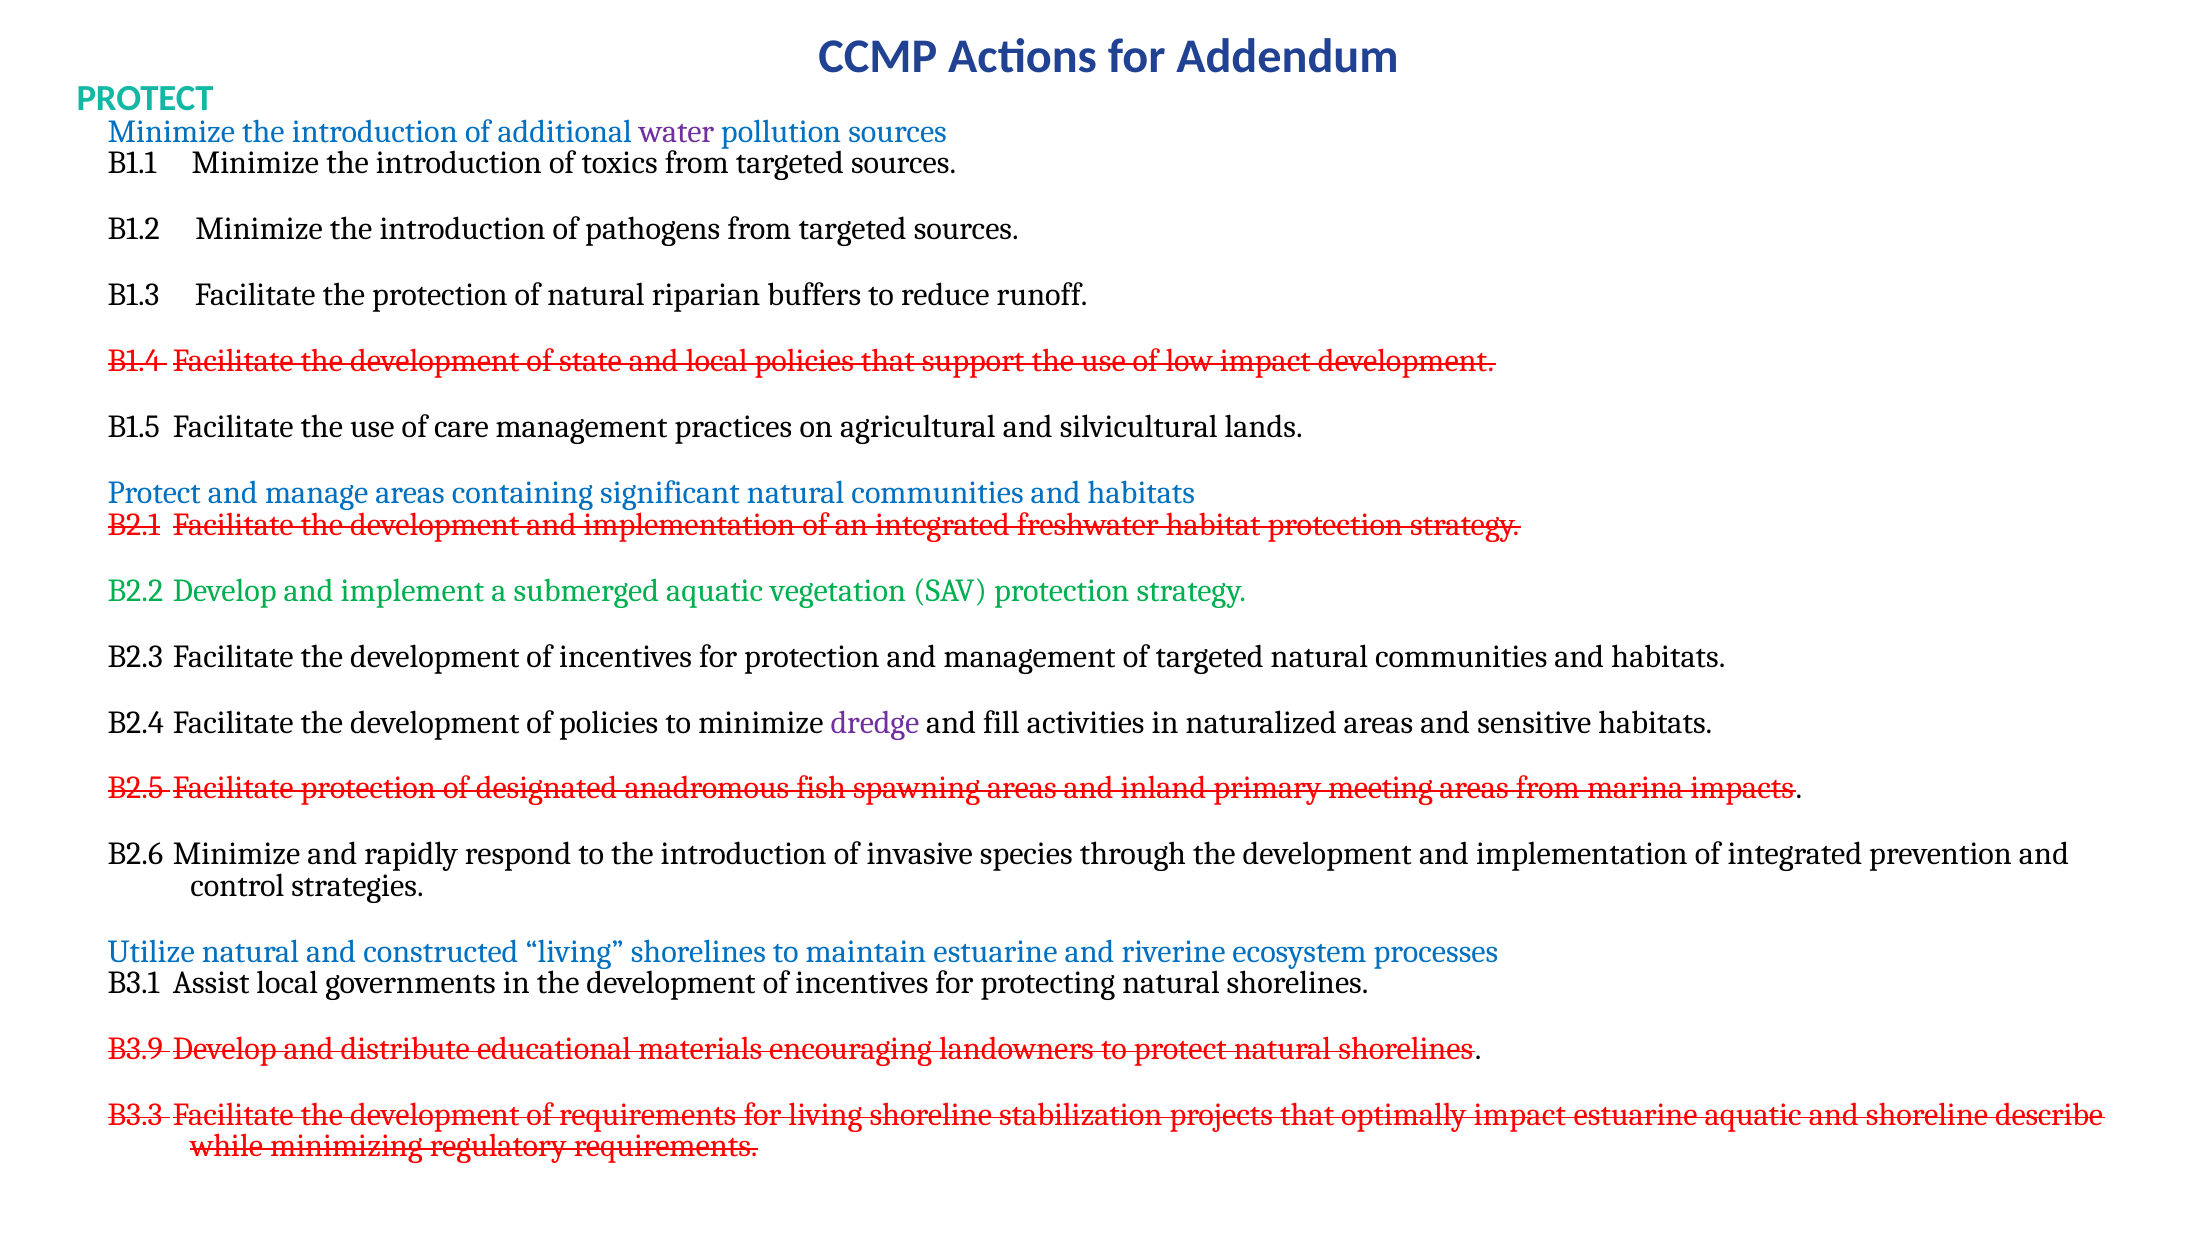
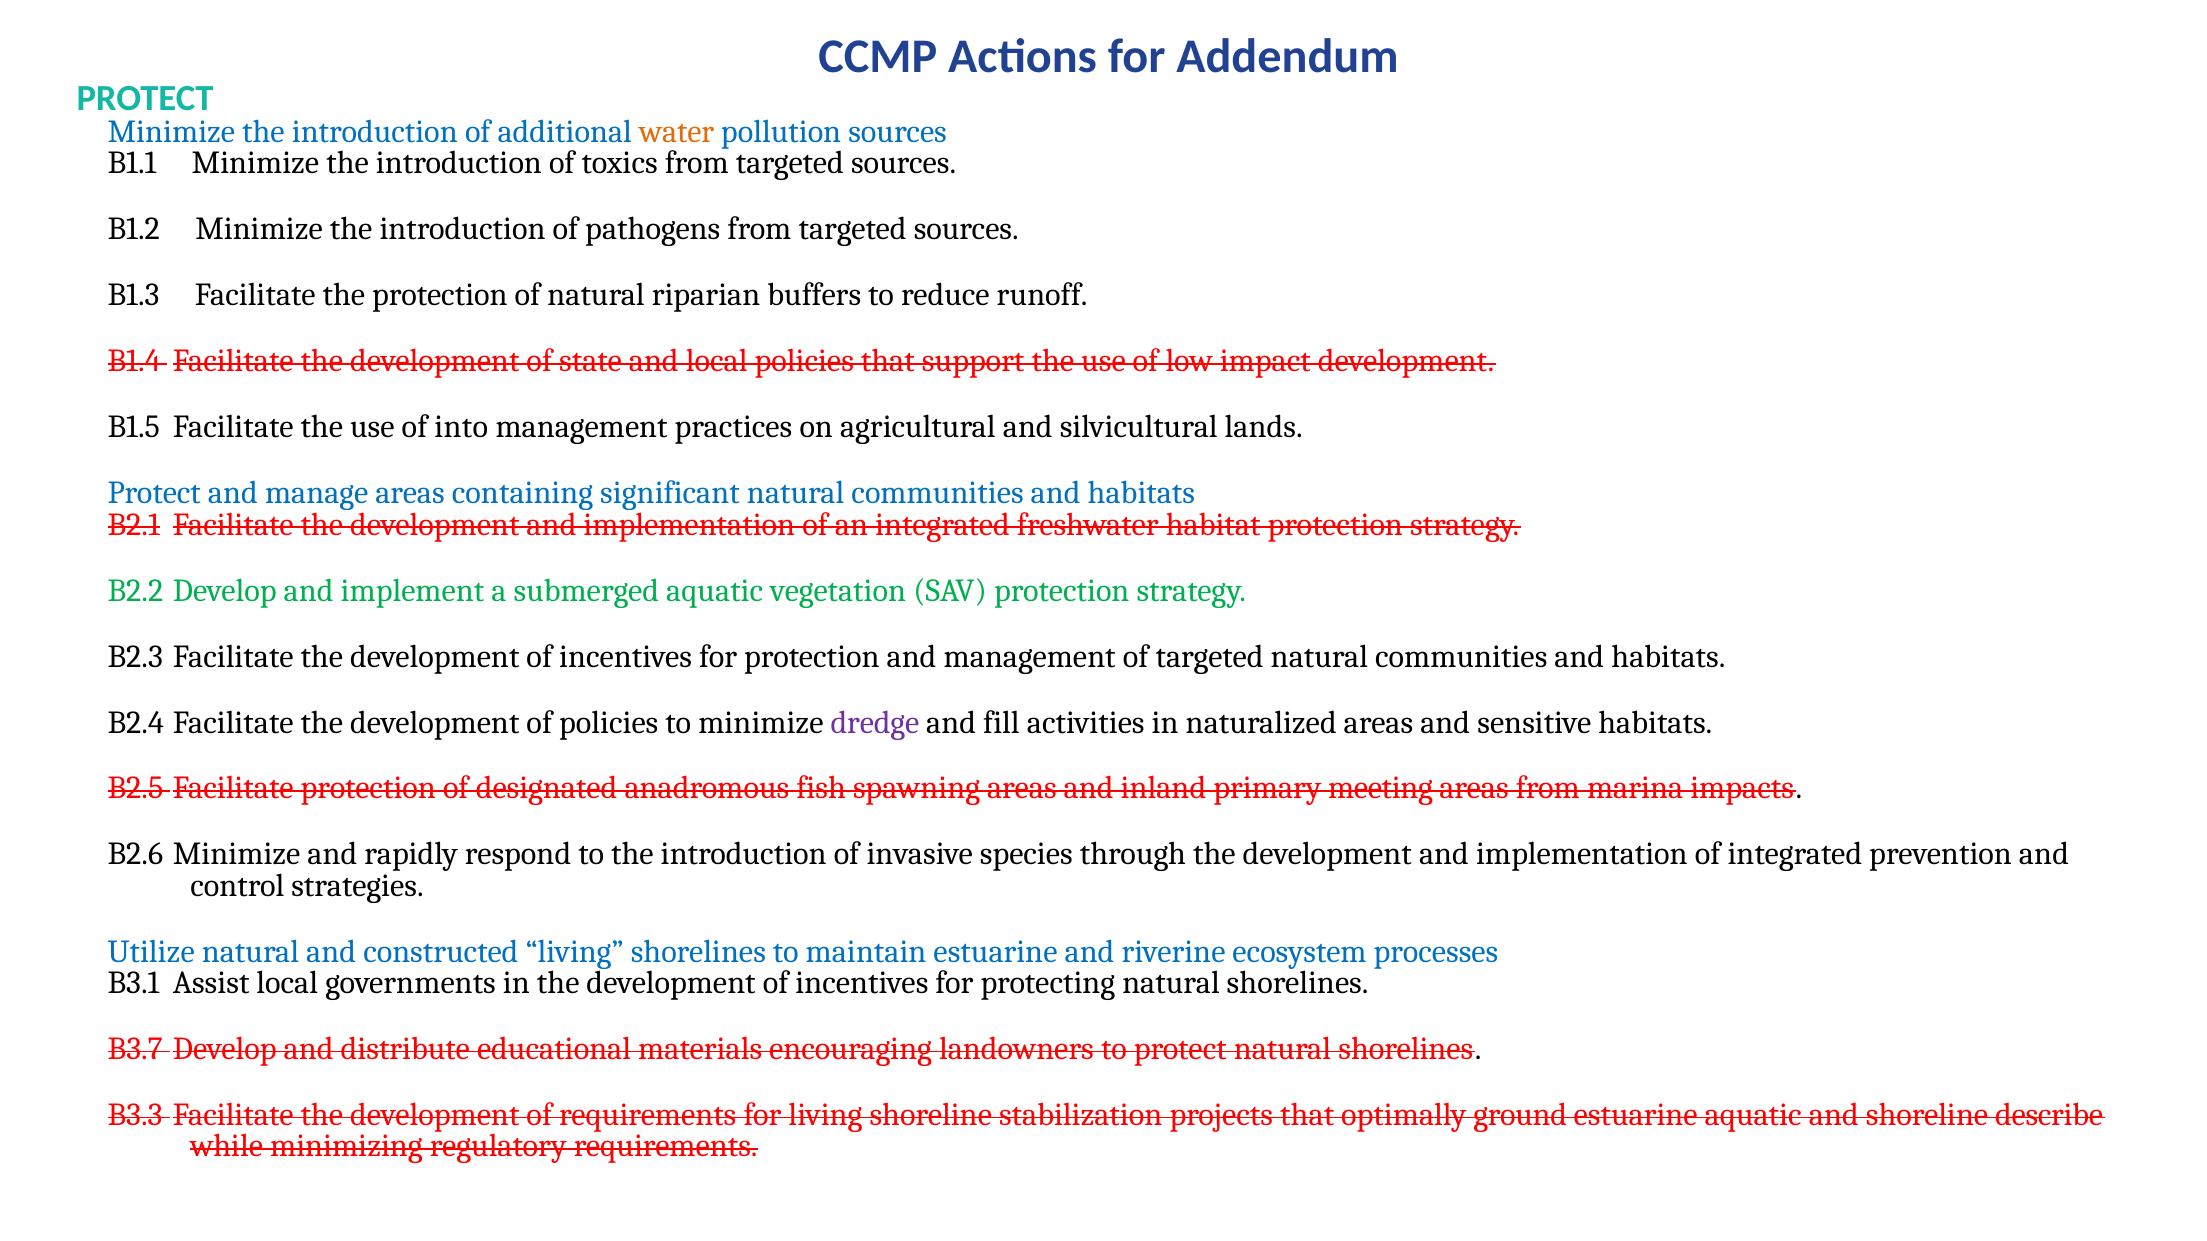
water colour: purple -> orange (677, 132)
care: care -> into (461, 427)
B3.9: B3.9 -> B3.7 (135, 1049)
optimally impact: impact -> ground (1520, 1115)
